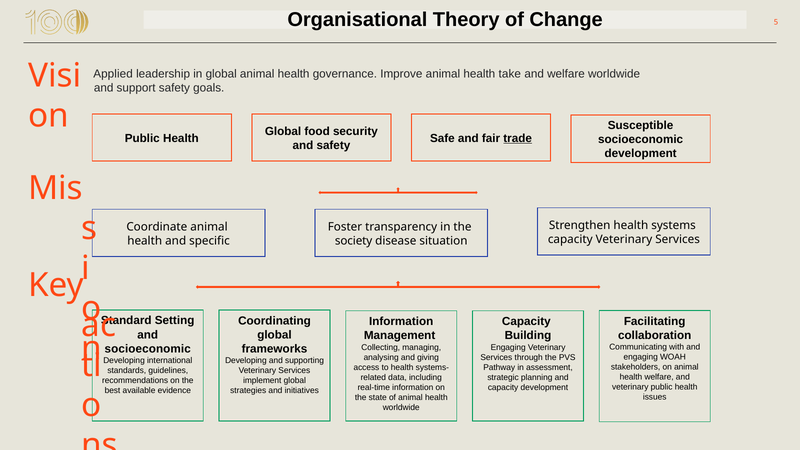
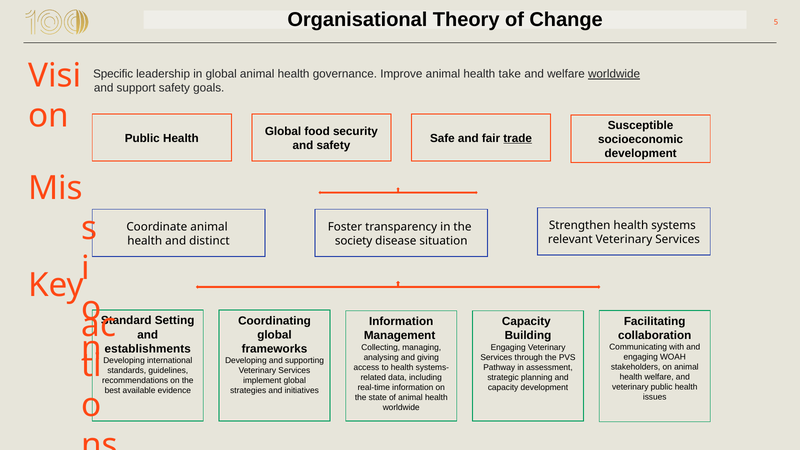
Applied: Applied -> Specific (113, 74)
worldwide underline: none -> present (614, 74)
capacity: capacity -> relevant (570, 239)
specific: specific -> distinct (209, 241)
socioeconomic: socioeconomic -> establishments (148, 349)
